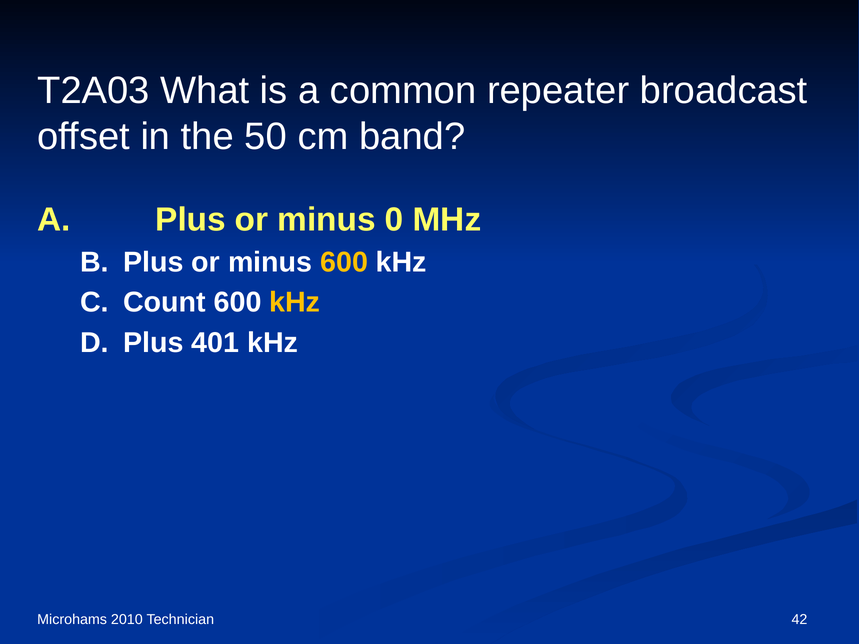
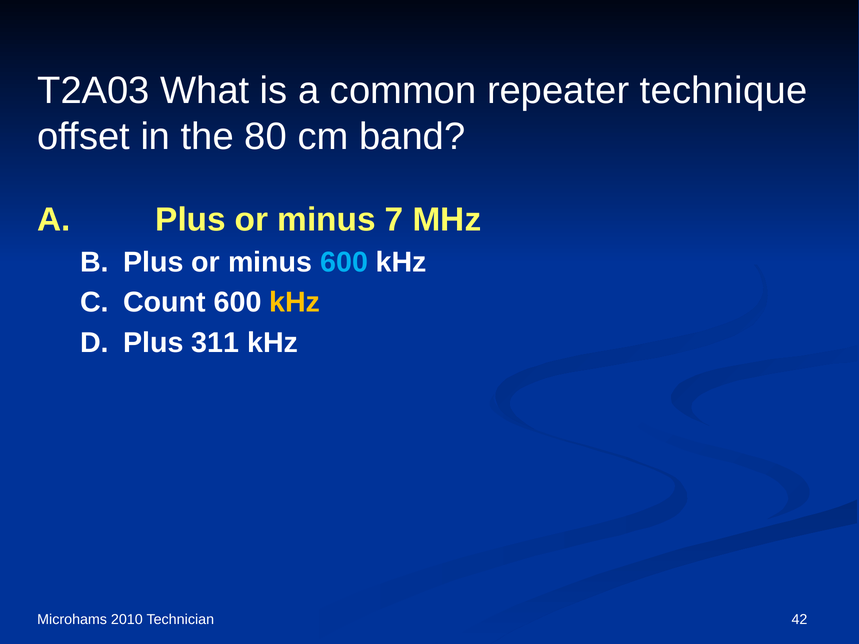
broadcast: broadcast -> technique (724, 91)
50: 50 -> 80 (266, 137)
0: 0 -> 7 (394, 220)
600 colour: yellow -> light blue (344, 263)
401: 401 -> 311 (215, 343)
